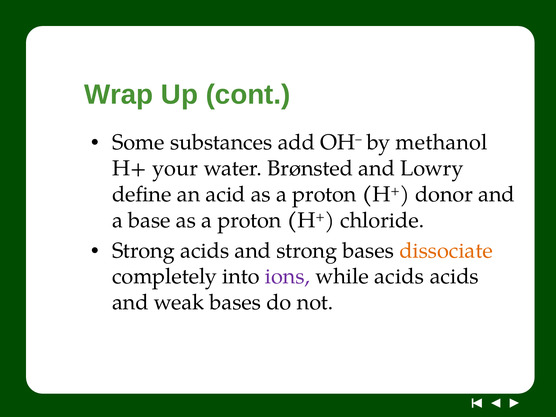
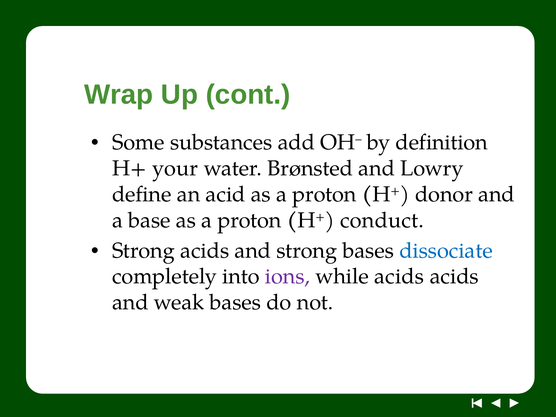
methanol: methanol -> definition (442, 142)
chloride: chloride -> conduct (382, 220)
dissociate colour: orange -> blue (446, 251)
